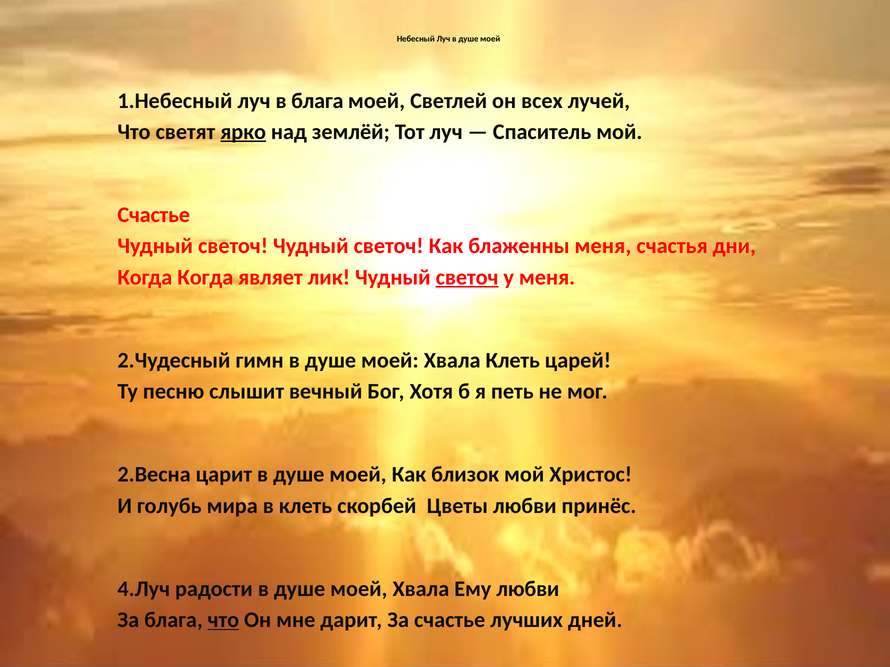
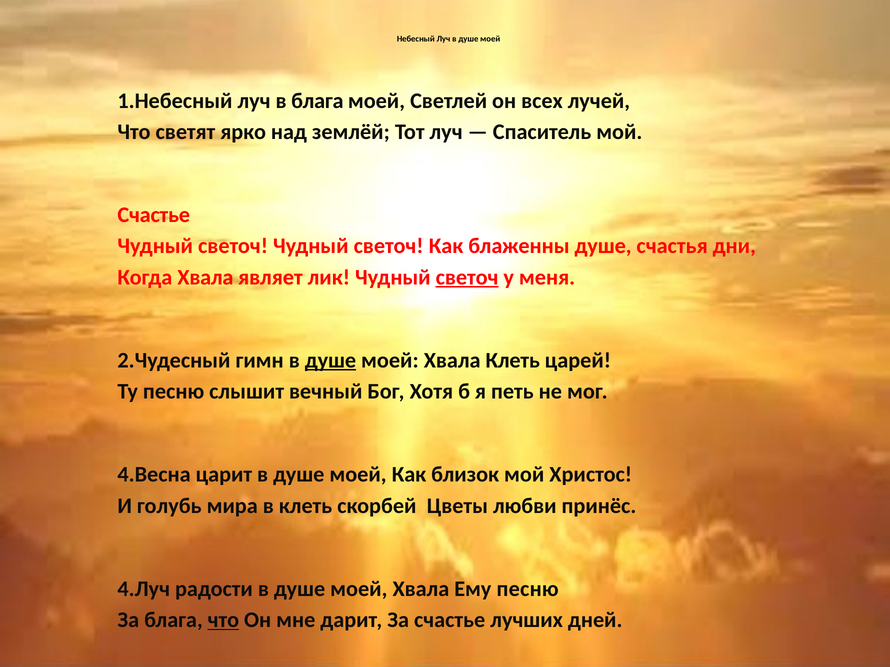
ярко underline: present -> none (243, 132)
блаженны меня: меня -> душе (603, 246)
Когда Когда: Когда -> Хвала (205, 277)
душе underline: none -> present (330, 361)
2.Весна: 2.Весна -> 4.Весна (154, 475)
Ему любви: любви -> песню (528, 589)
